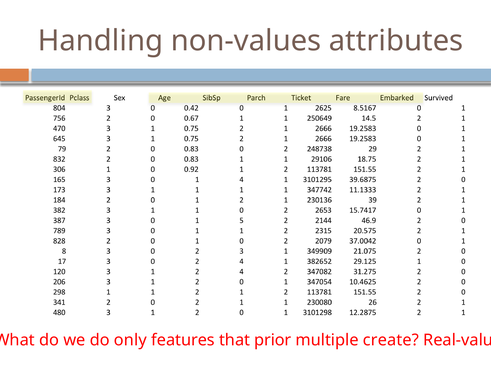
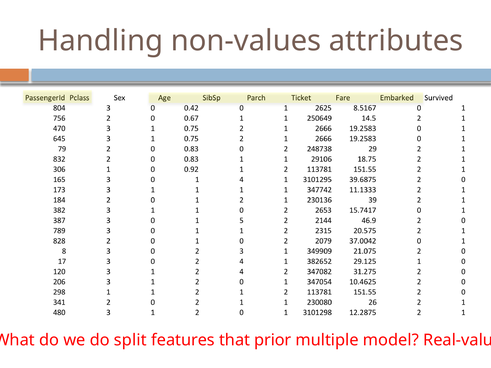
only: only -> split (130, 340)
create: create -> model (391, 340)
